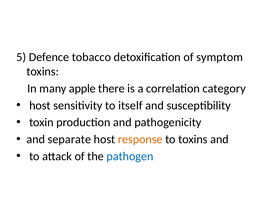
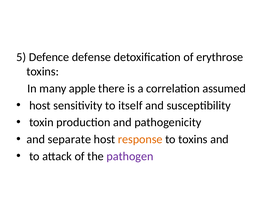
tobacco: tobacco -> defense (91, 57)
symptom: symptom -> erythrose (220, 57)
category: category -> assumed (224, 89)
pathogen colour: blue -> purple (130, 156)
